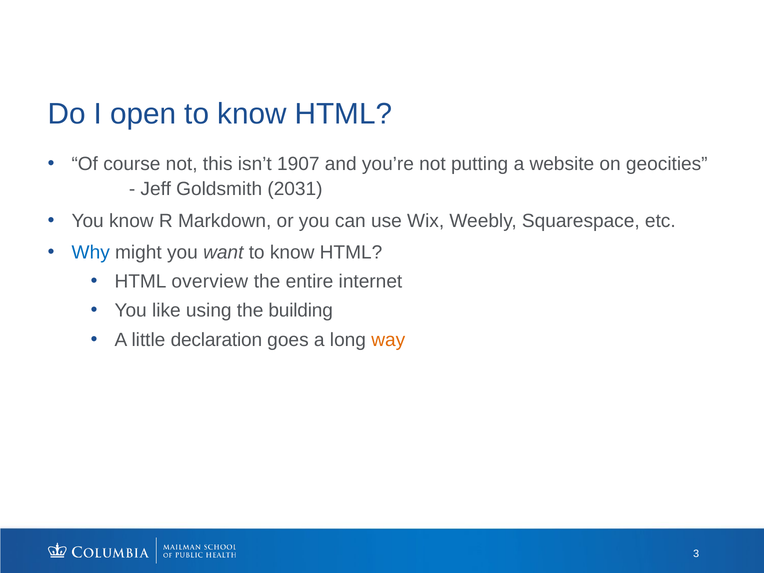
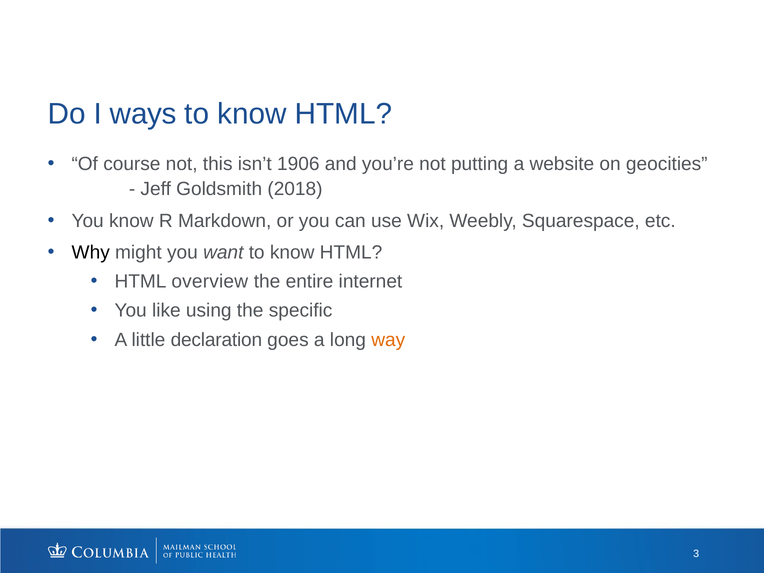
open: open -> ways (143, 114)
1907: 1907 -> 1906 (298, 164)
2031: 2031 -> 2018 (295, 189)
Why colour: blue -> black (91, 252)
building: building -> specific (301, 311)
